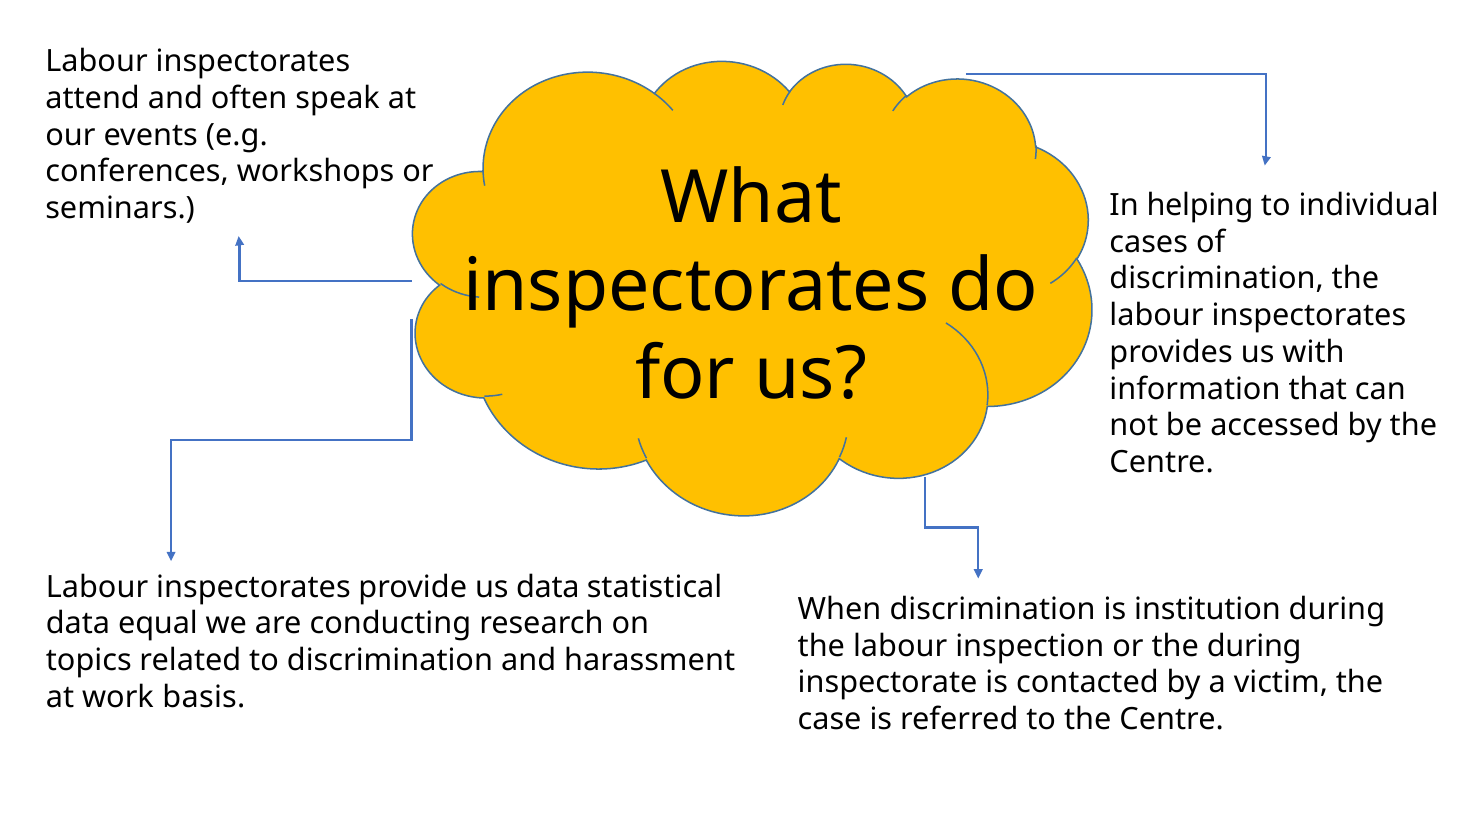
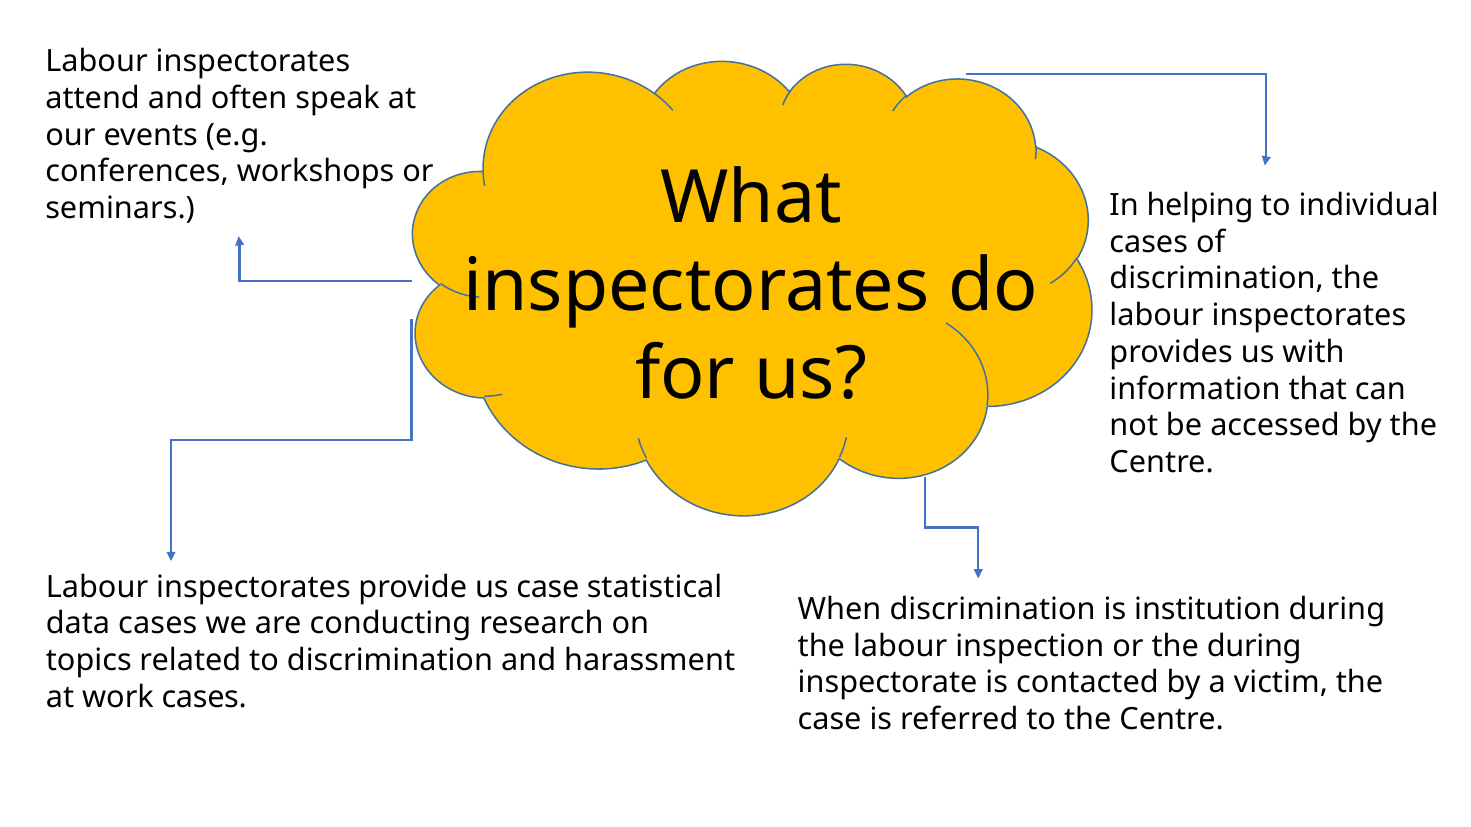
us data: data -> case (548, 587)
data equal: equal -> cases (158, 624)
work basis: basis -> cases (204, 698)
